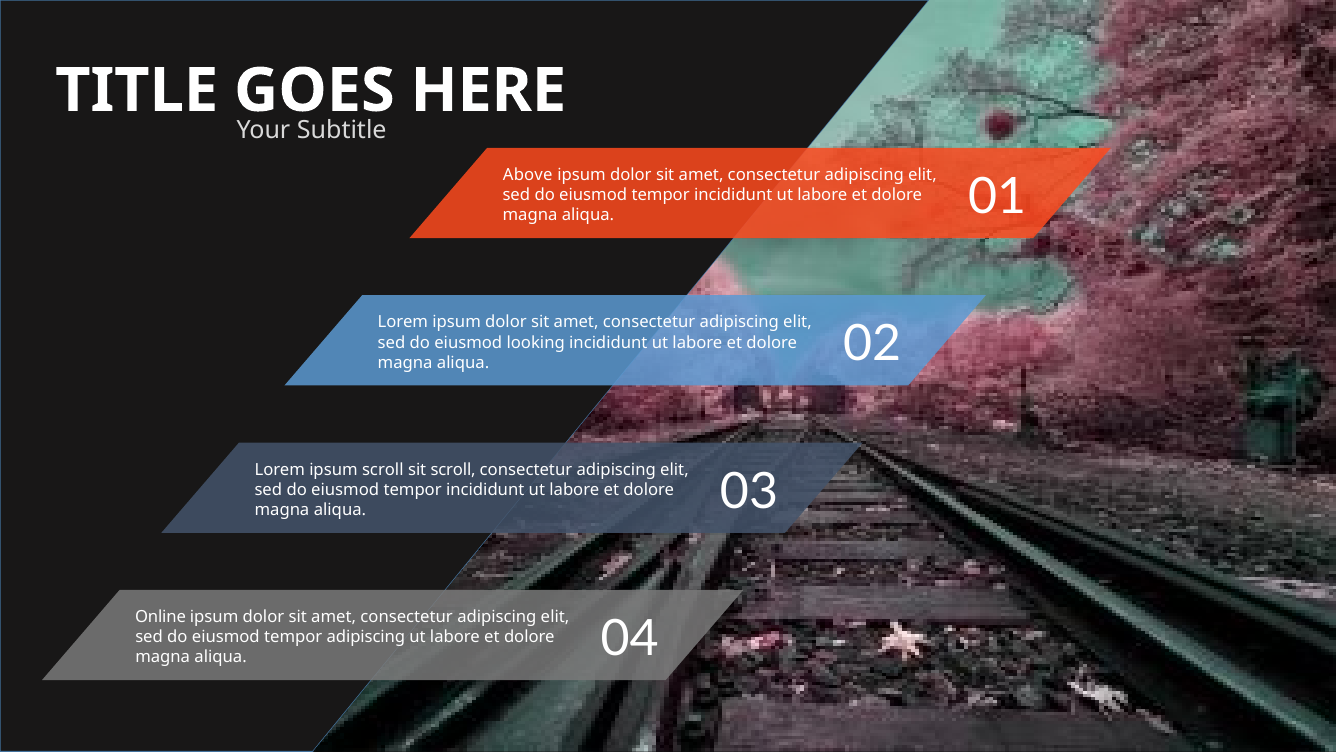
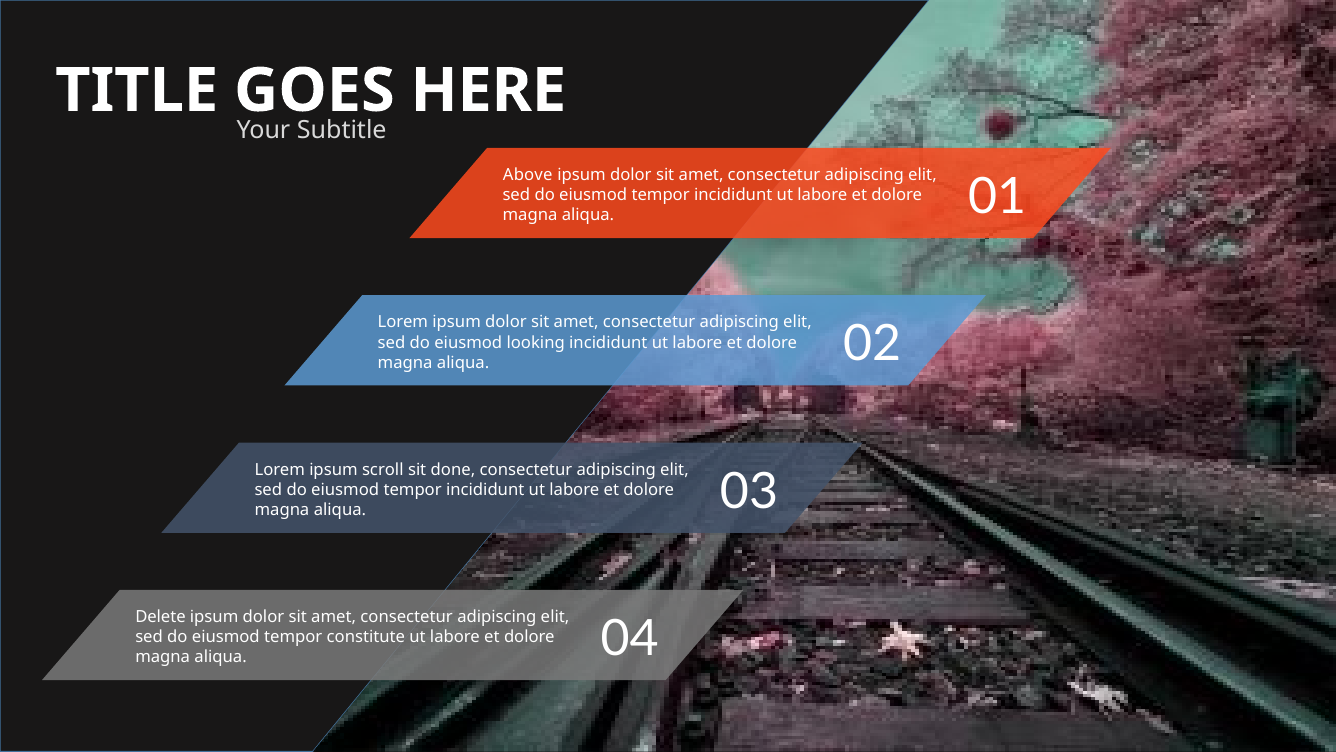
sit scroll: scroll -> done (453, 469)
Online: Online -> Delete (160, 616)
tempor adipiscing: adipiscing -> constitute (366, 636)
